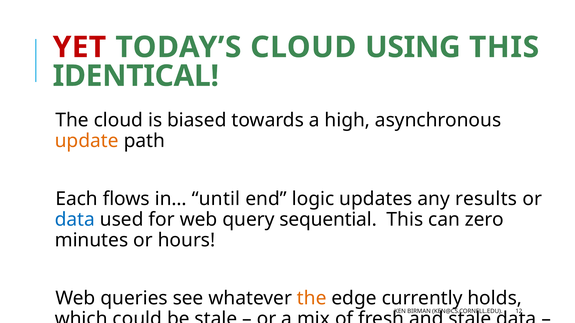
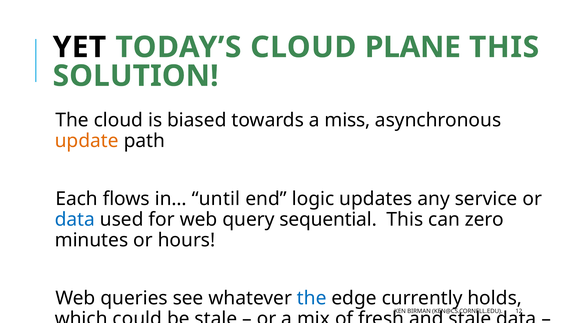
YET colour: red -> black (79, 47)
USING: USING -> PLANE (413, 47)
IDENTICAL: IDENTICAL -> SOLUTION (136, 76)
high: high -> miss (347, 120)
results: results -> service (486, 199)
the colour: orange -> blue (312, 299)
